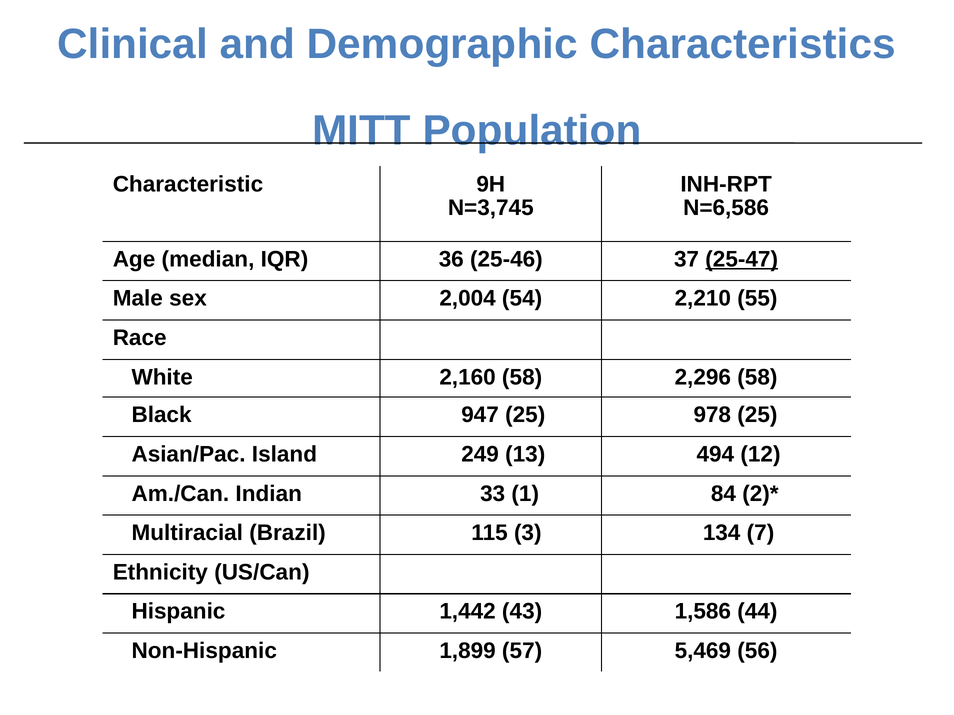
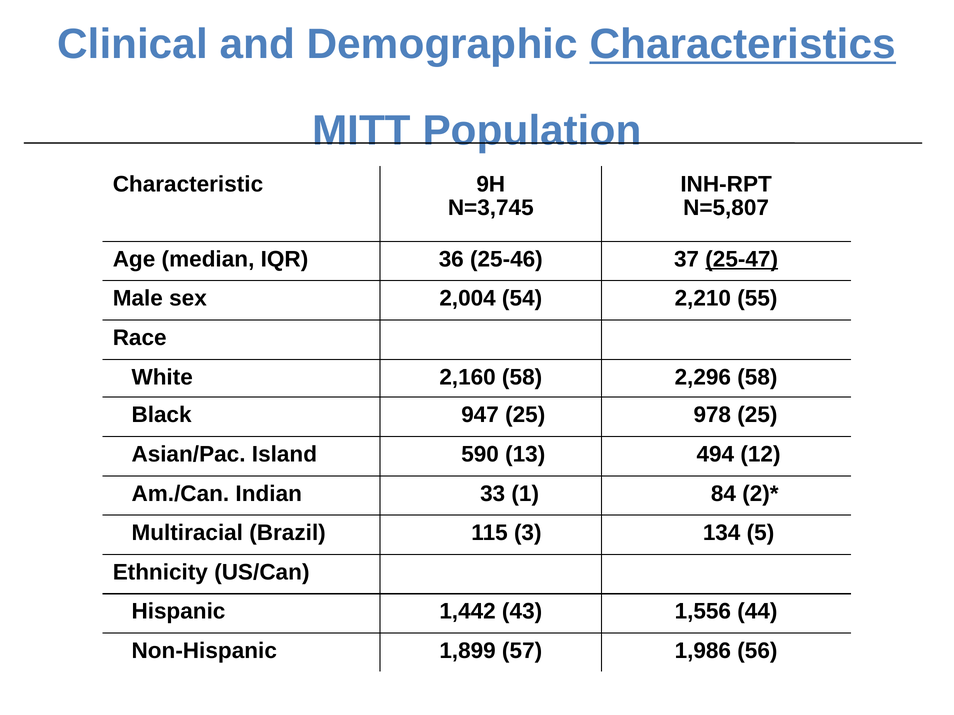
Characteristics underline: none -> present (743, 44)
N=6,586: N=6,586 -> N=5,807 (726, 208)
249: 249 -> 590 (480, 455)
7: 7 -> 5 (760, 533)
1,586: 1,586 -> 1,556 (703, 612)
5,469: 5,469 -> 1,986 (703, 651)
